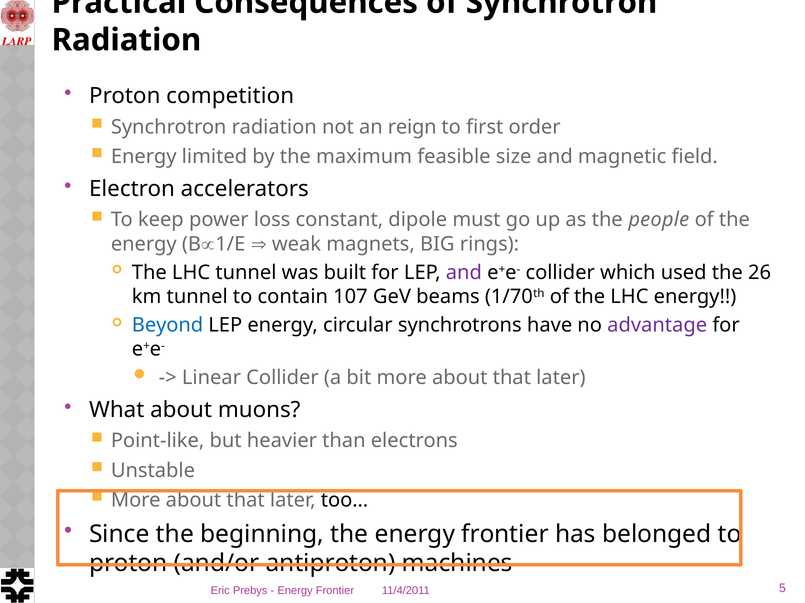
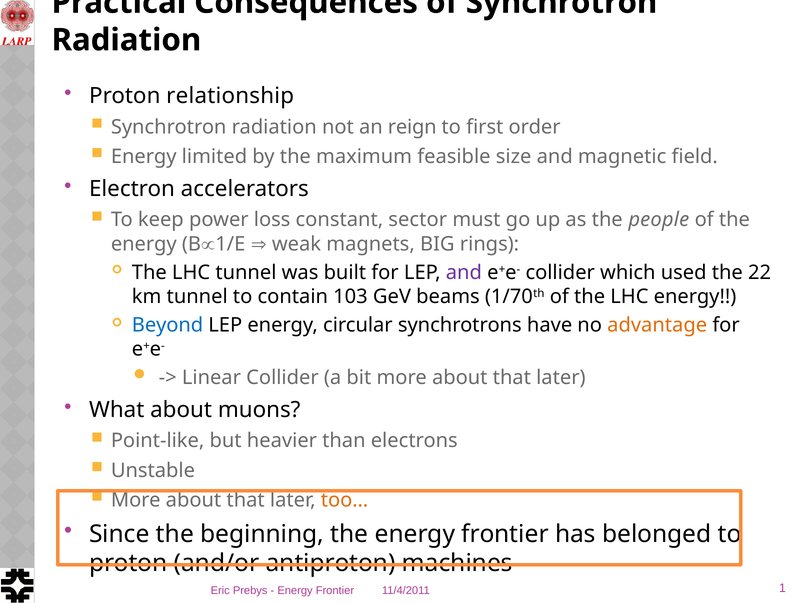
competition: competition -> relationship (230, 96)
dipole: dipole -> sector (418, 220)
26: 26 -> 22 (760, 273)
107: 107 -> 103 (350, 297)
advantage colour: purple -> orange (657, 326)
too… colour: black -> orange (345, 501)
5: 5 -> 1 (782, 589)
